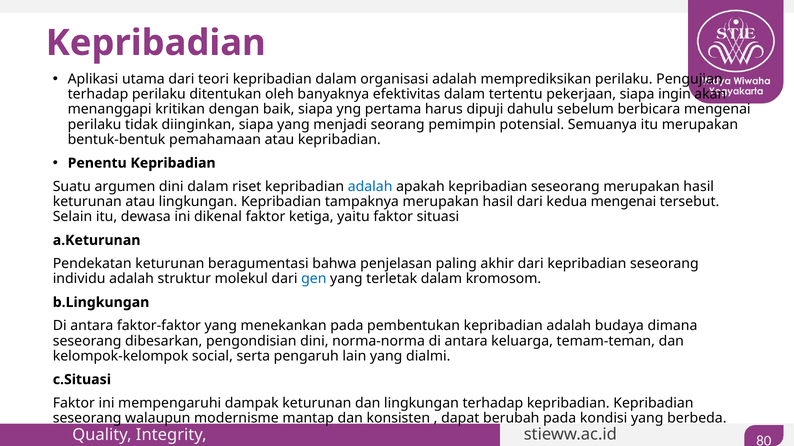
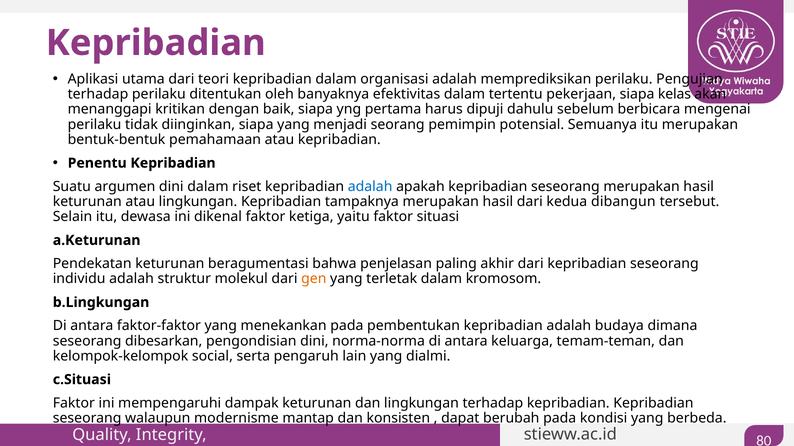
ingin: ingin -> kelas (675, 94)
kedua mengenai: mengenai -> dibangun (623, 202)
gen colour: blue -> orange (314, 279)
